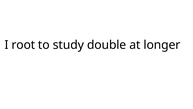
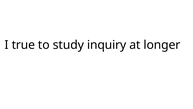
root: root -> true (23, 45)
double: double -> inquiry (107, 45)
